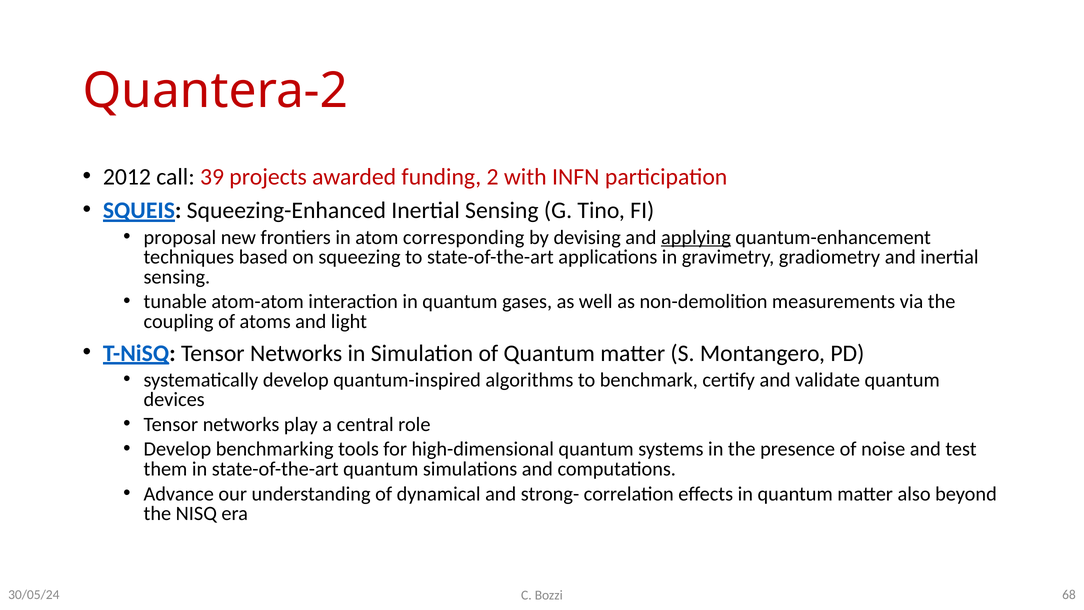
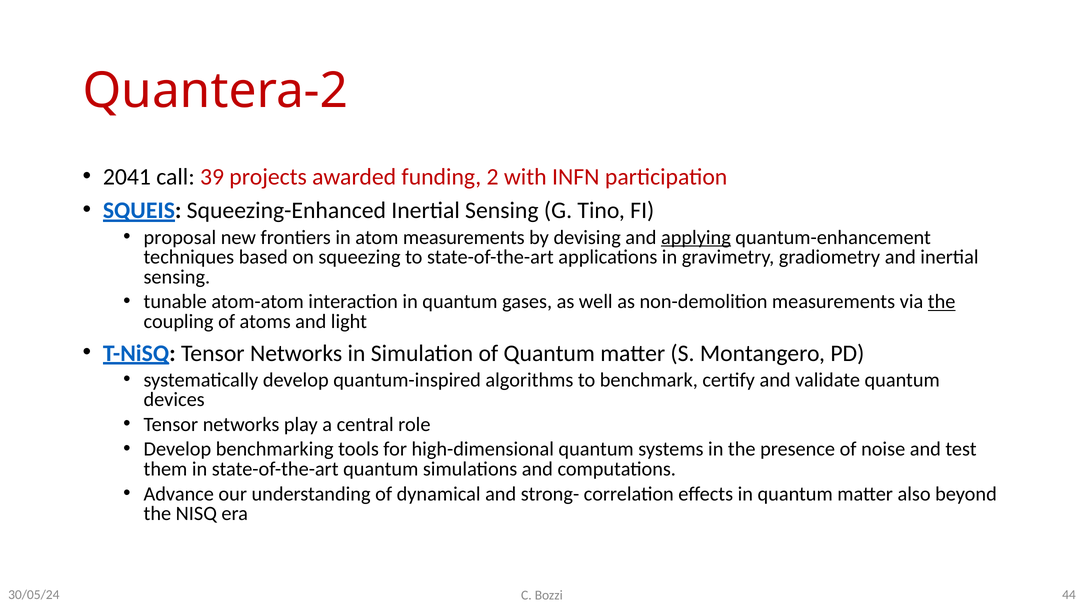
2012: 2012 -> 2041 (127, 177)
atom corresponding: corresponding -> measurements (464, 237)
the underline: none -> present (942, 302)
68: 68 -> 44 (1069, 594)
